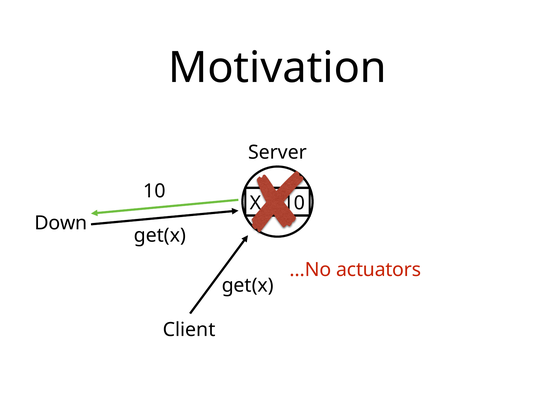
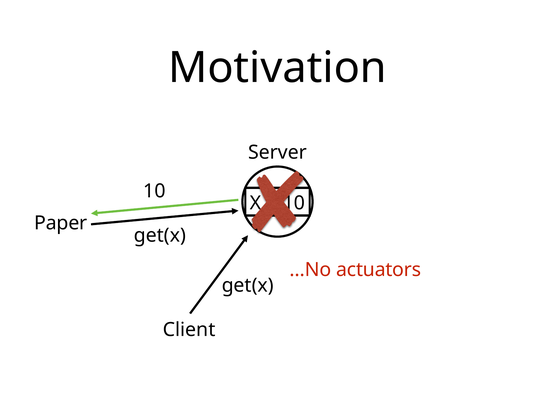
Down: Down -> Paper (61, 223)
